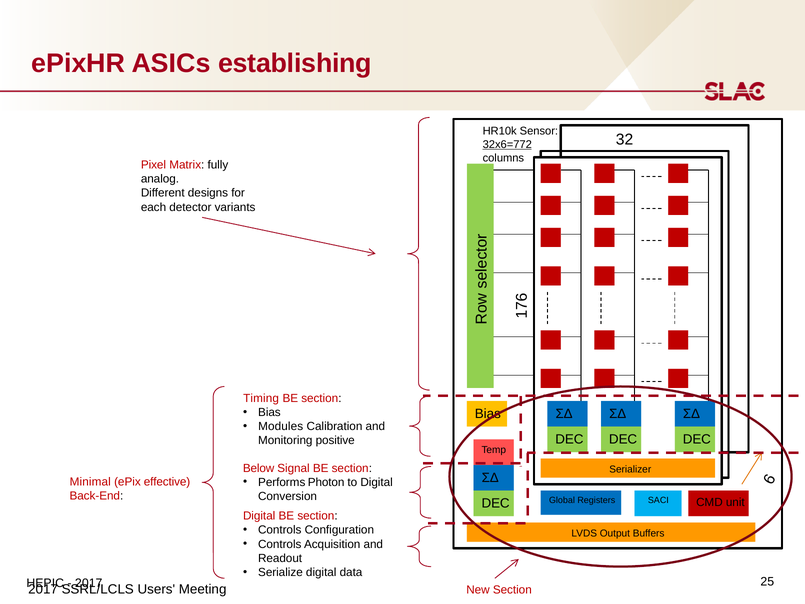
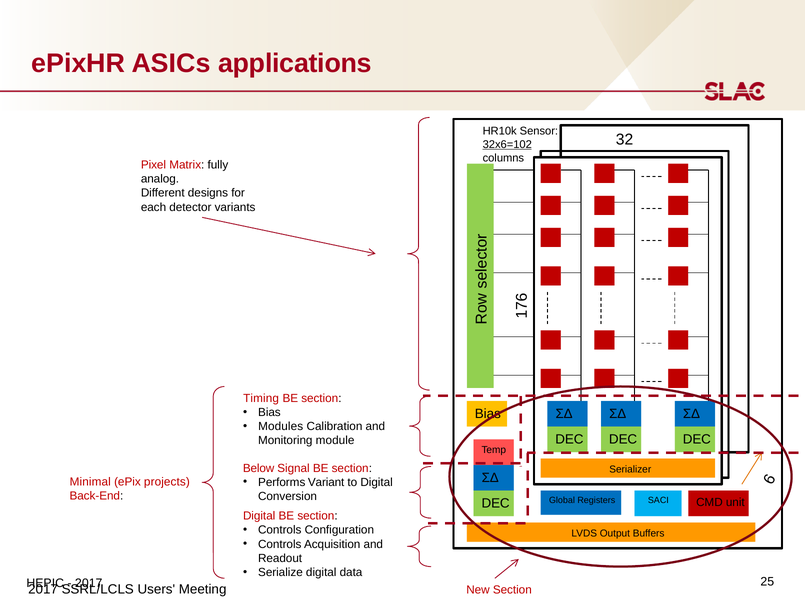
establishing: establishing -> applications (295, 63)
32x6=772: 32x6=772 -> 32x6=102 (507, 144)
positive: positive -> module (335, 440)
Photon: Photon -> Variant (326, 482)
effective: effective -> projects (167, 482)
